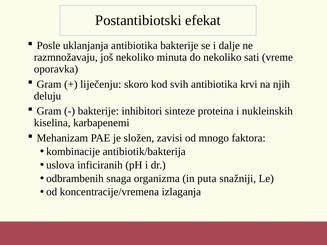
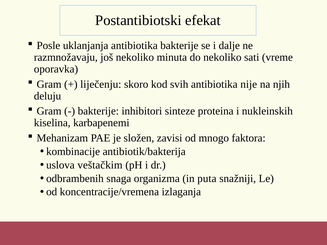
krvi: krvi -> nije (249, 84)
inficiranih: inficiranih -> veštačkim (100, 165)
